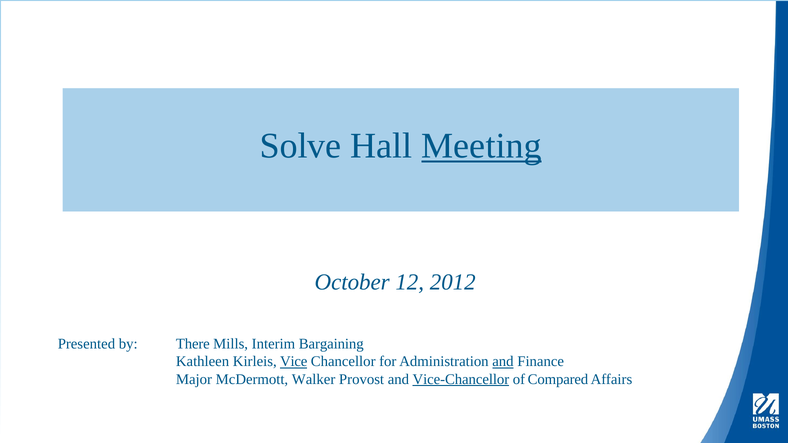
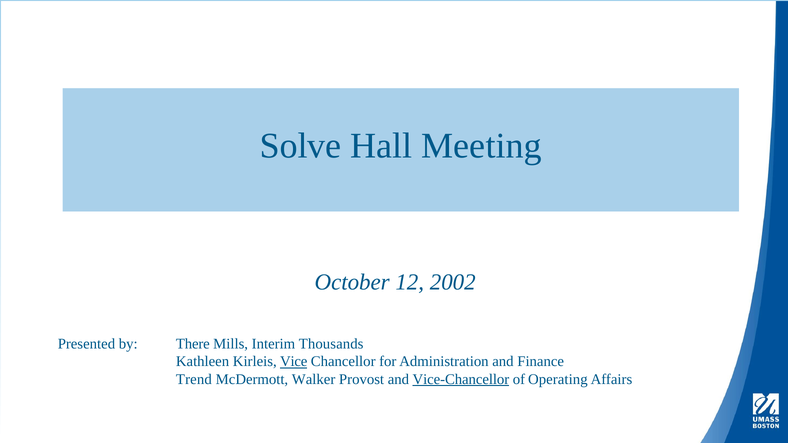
Meeting underline: present -> none (482, 146)
2012: 2012 -> 2002 (453, 282)
Bargaining: Bargaining -> Thousands (331, 344)
and underline: present -> none (503, 362)
Major: Major -> Trend (194, 379)
Compared: Compared -> Operating (558, 379)
